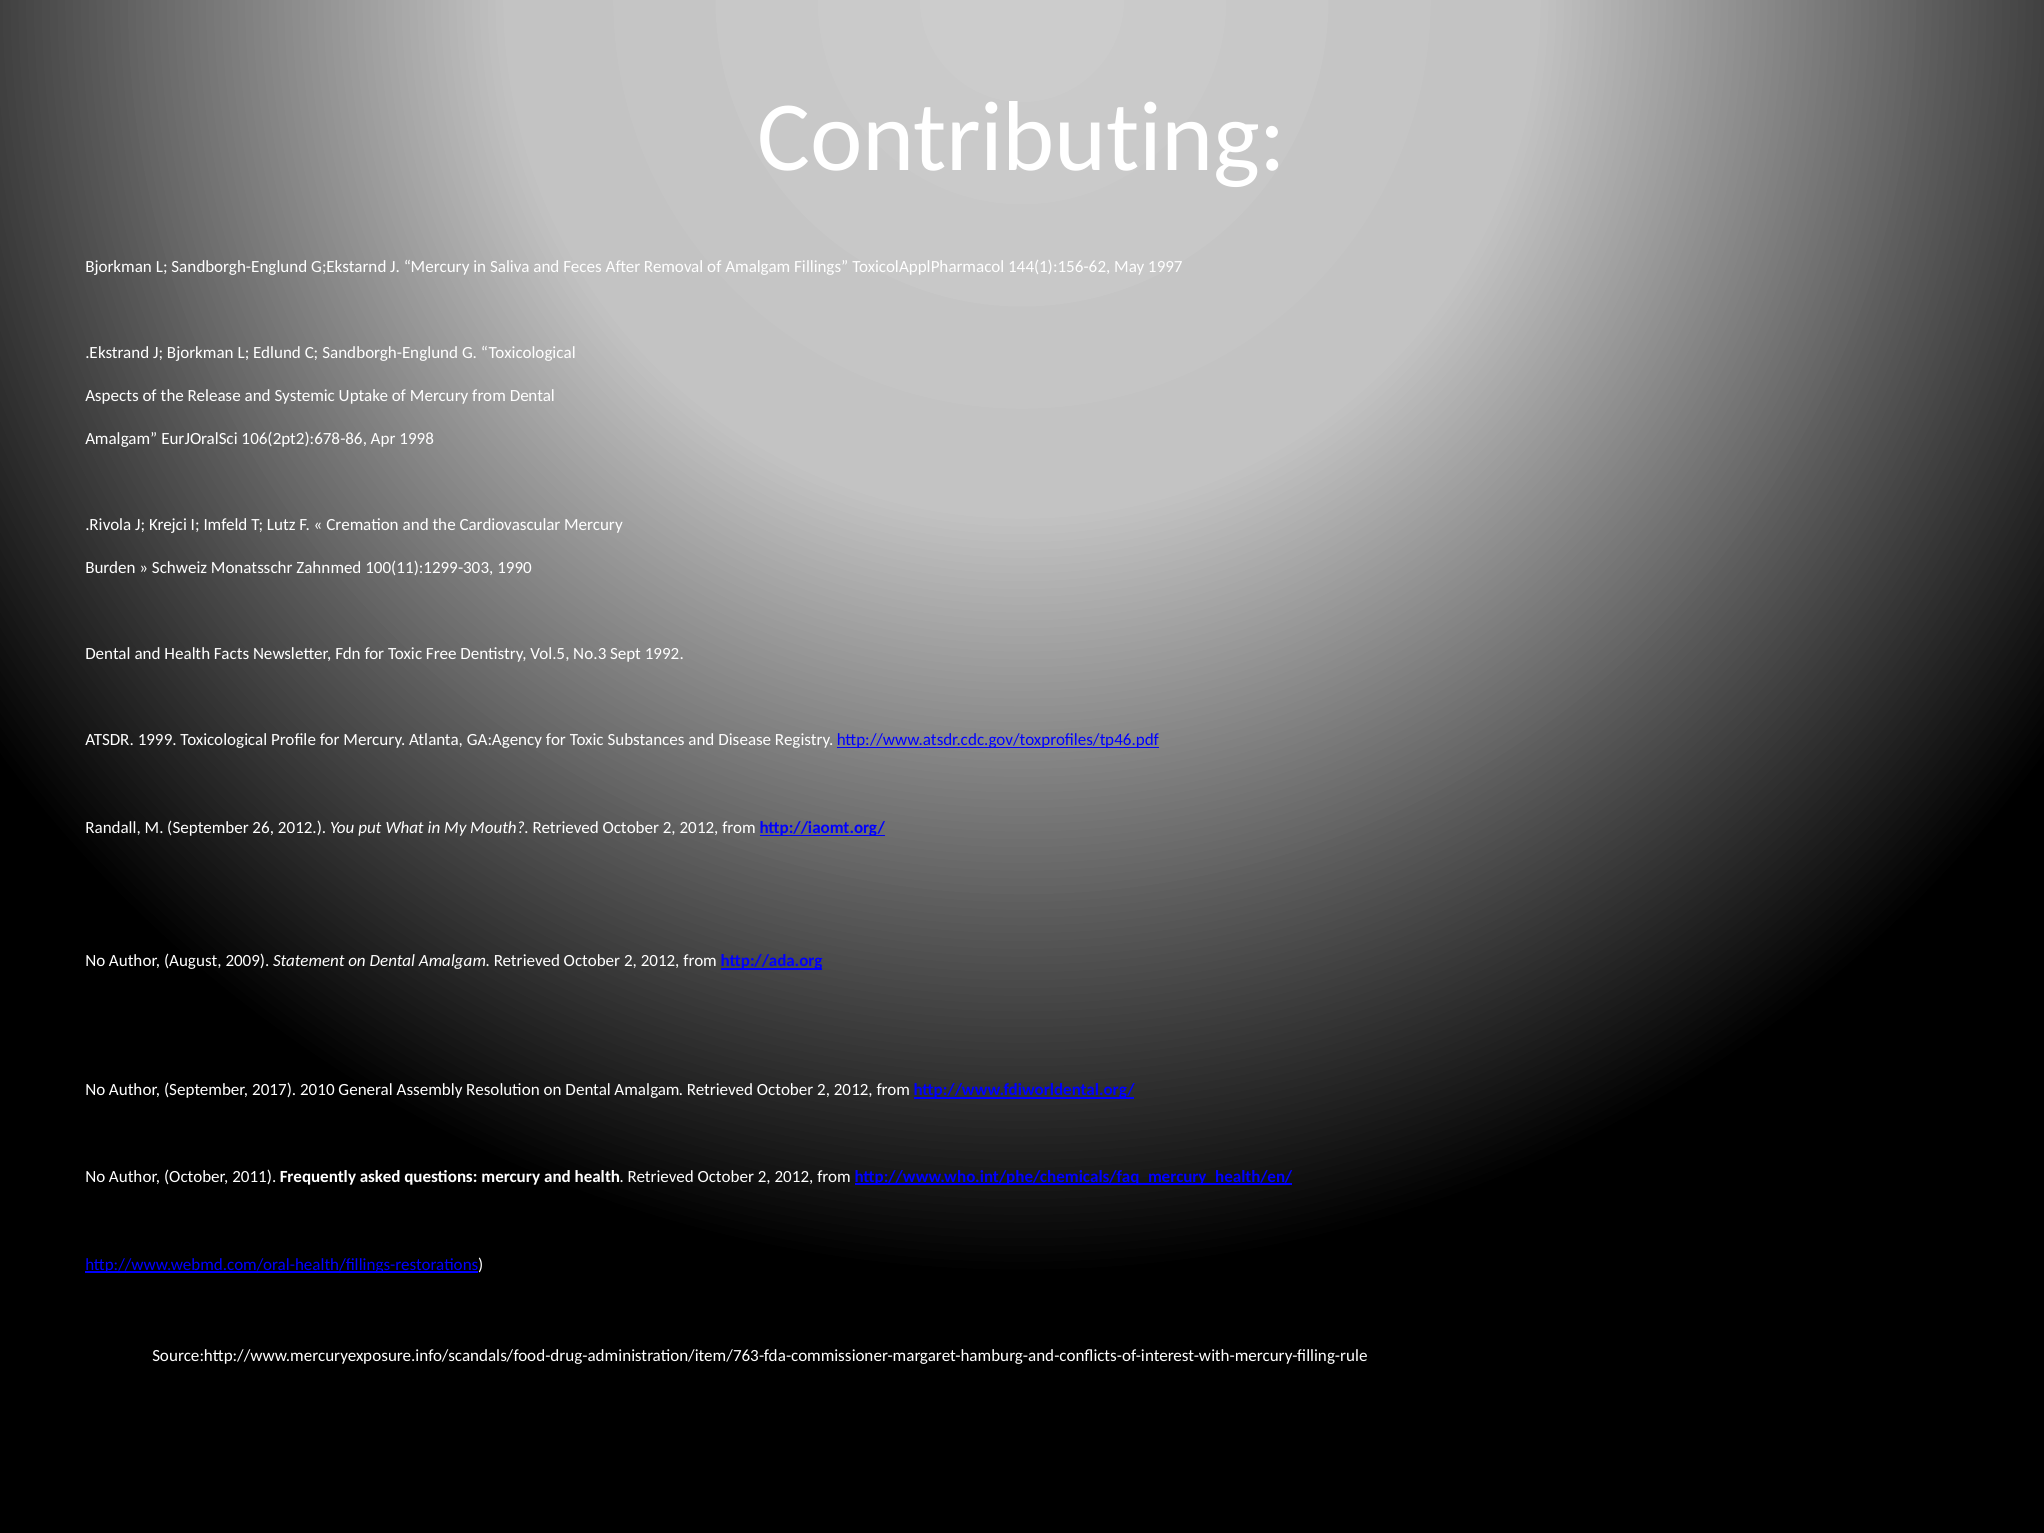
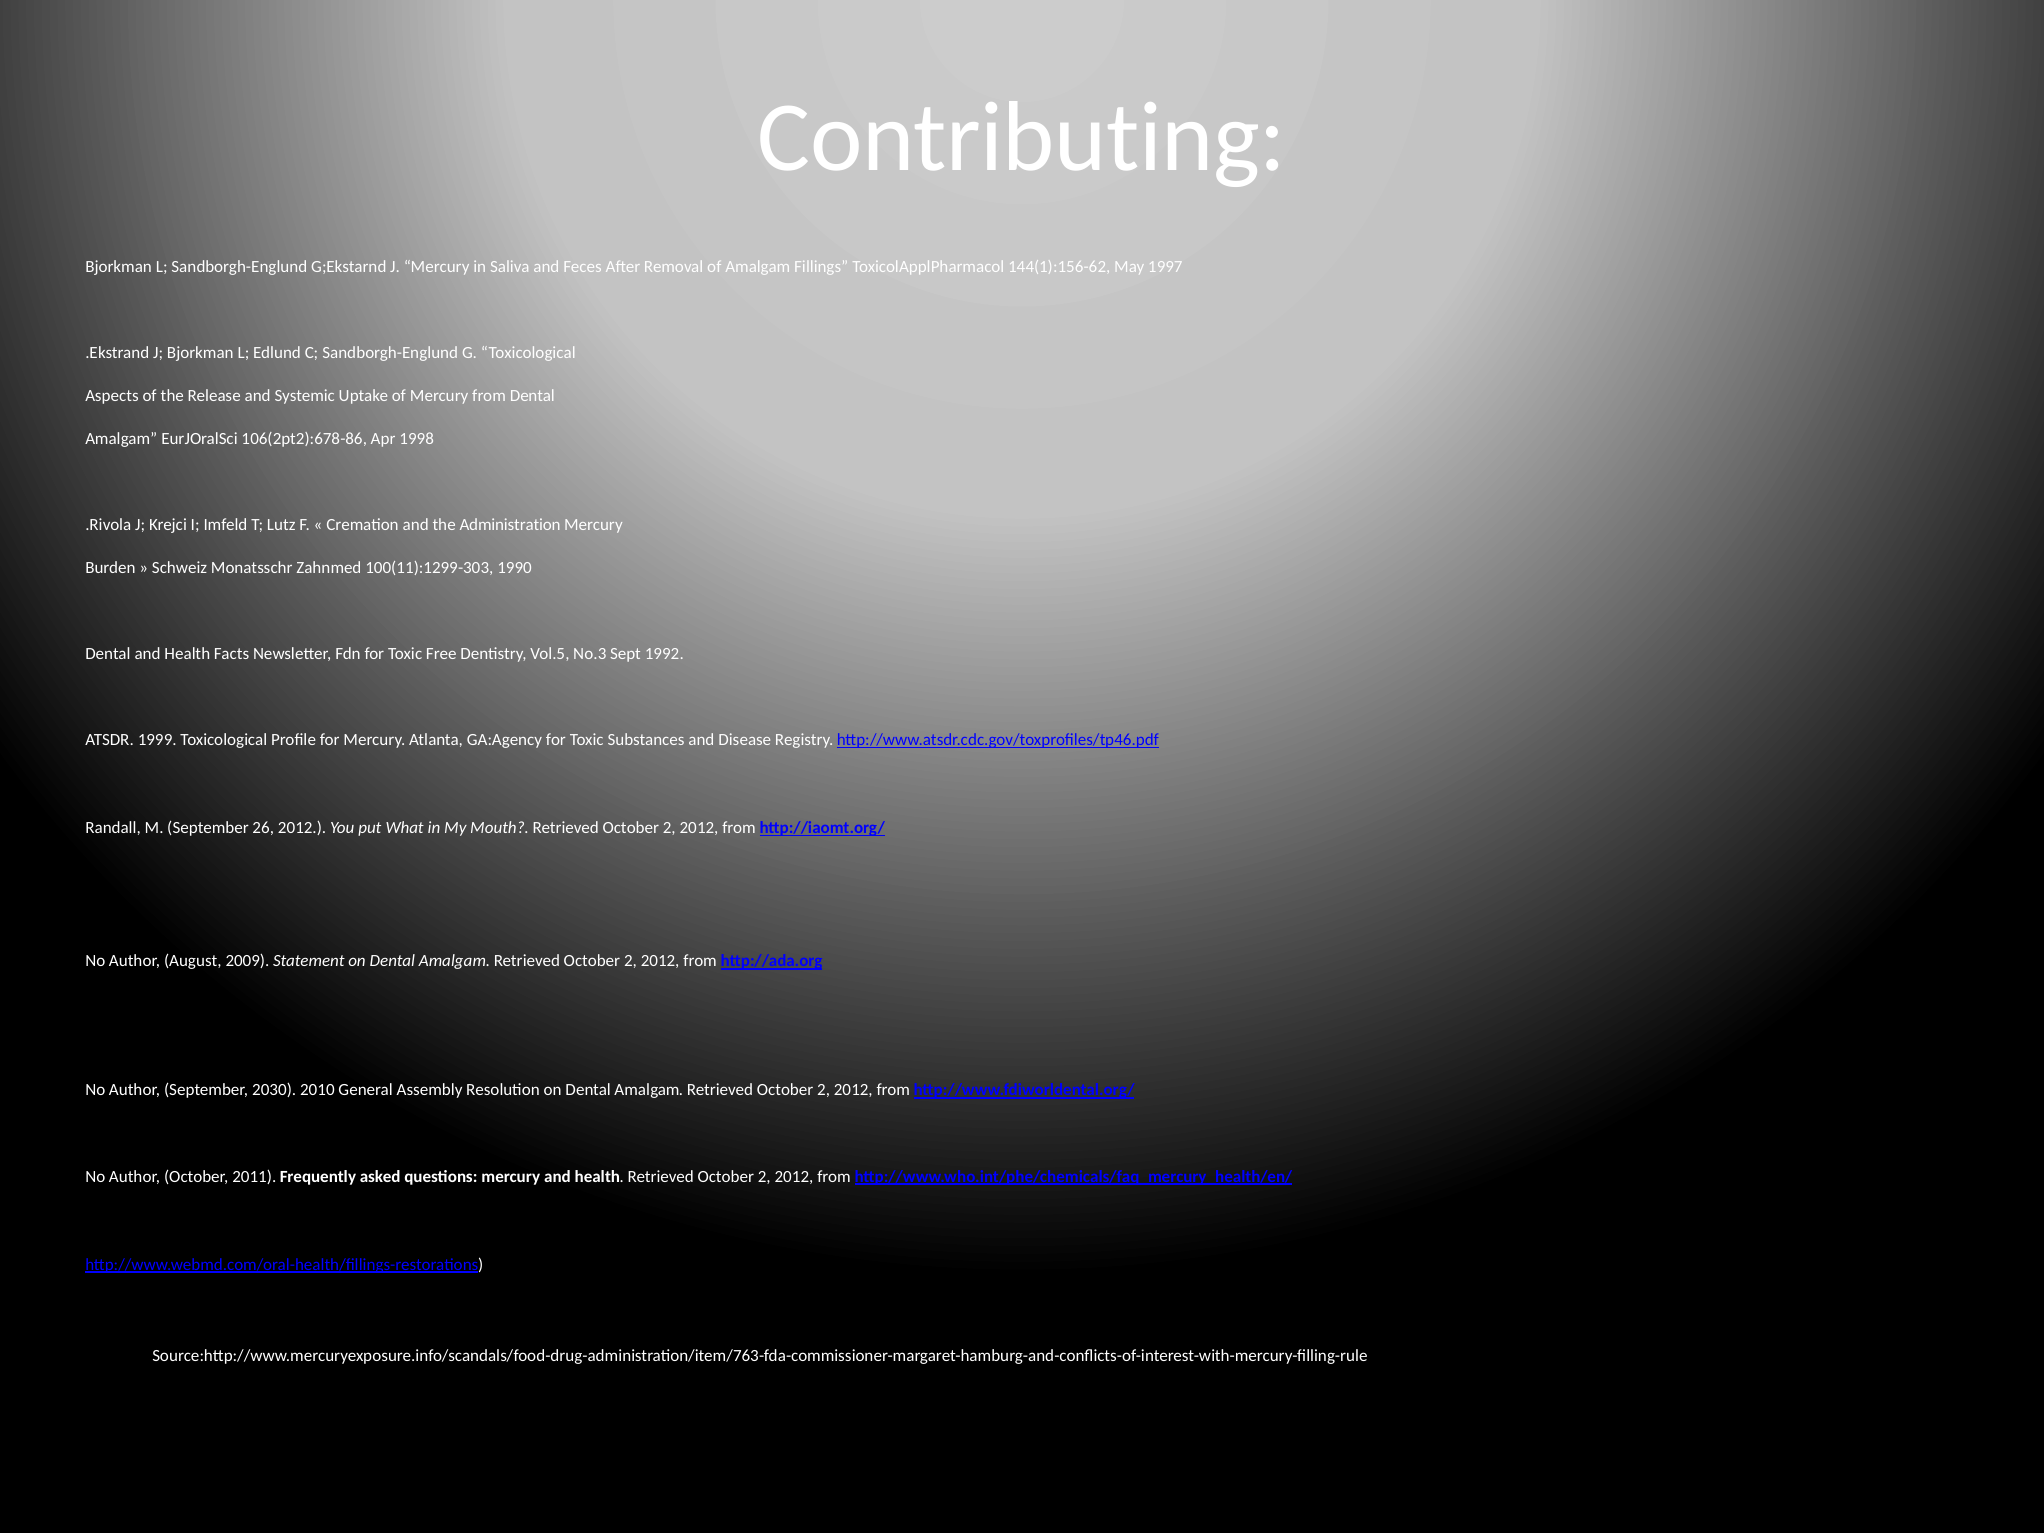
Cardiovascular: Cardiovascular -> Administration (510, 525)
2017: 2017 -> 2030 (274, 1090)
